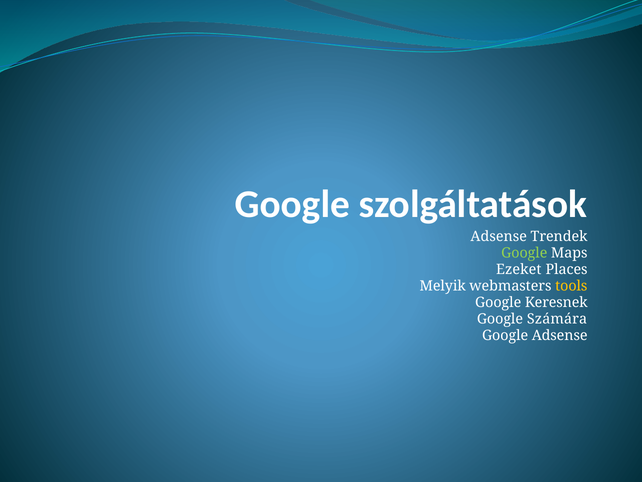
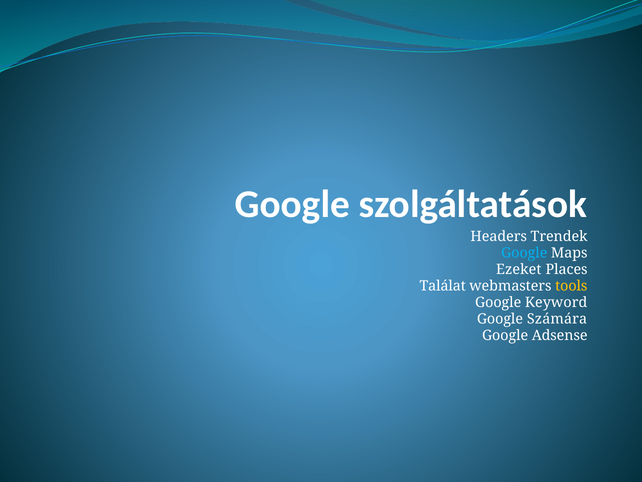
Adsense: Adsense -> Headers (499, 236)
Google colour: light green -> light blue (524, 253)
Melyik: Melyik -> Találat (443, 286)
Keresnek: Keresnek -> Keyword (556, 302)
